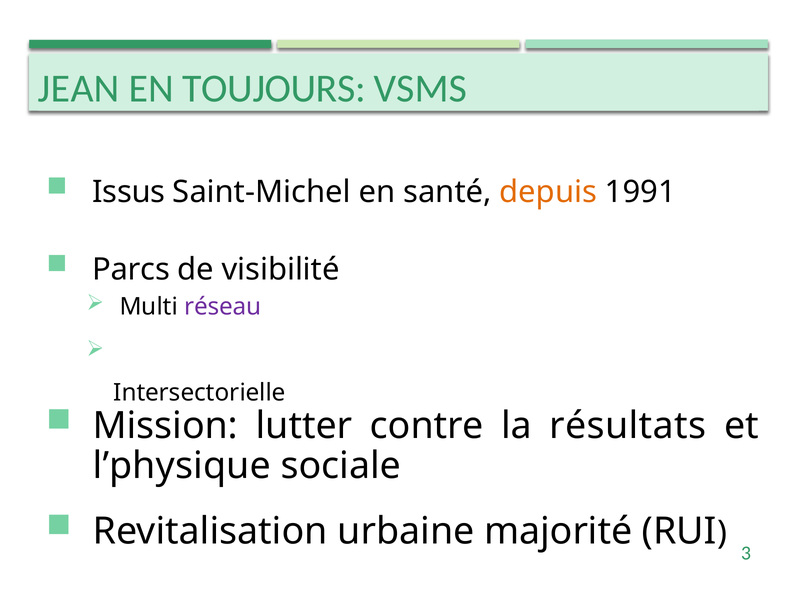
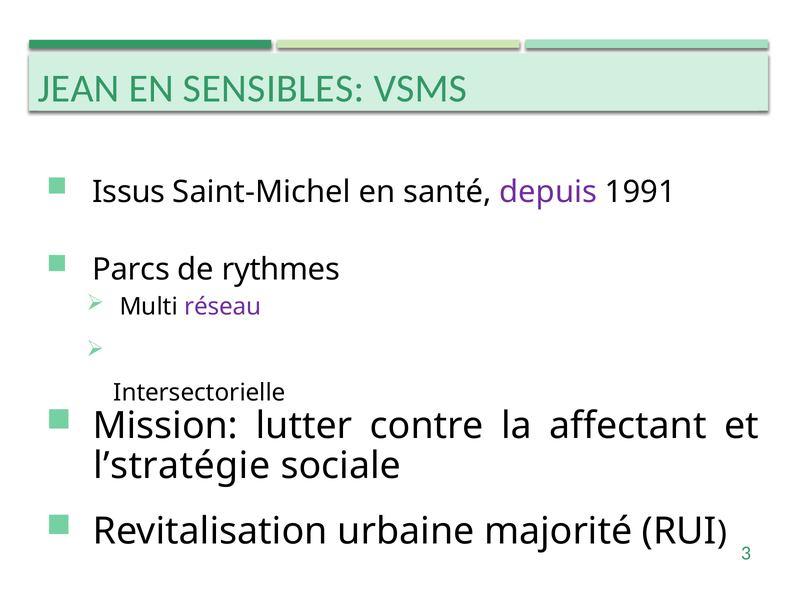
TOUJOURS: TOUJOURS -> SENSIBLES (274, 89)
depuis colour: orange -> purple (548, 192)
visibilité: visibilité -> rythmes (281, 269)
résultats: résultats -> affectant (628, 426)
l’physique: l’physique -> l’stratégie (182, 466)
